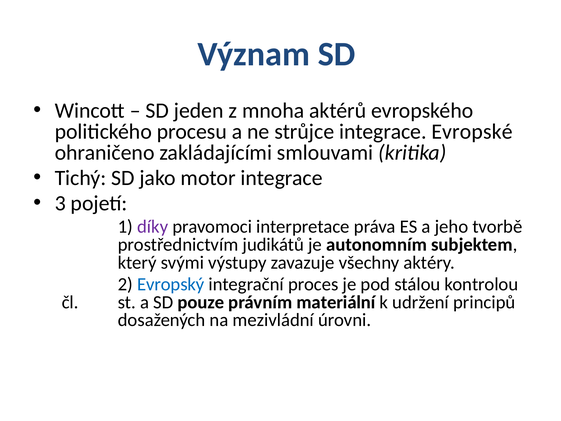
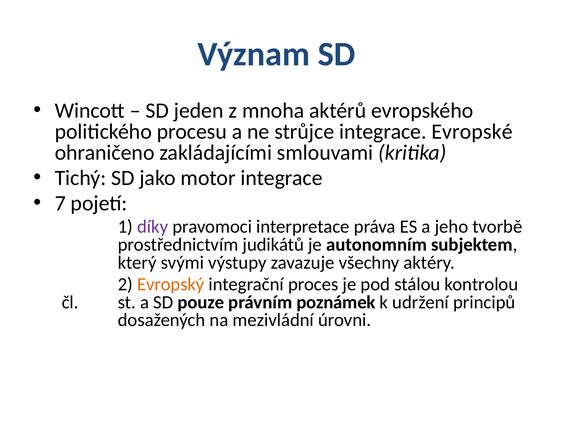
3: 3 -> 7 (60, 203)
Evropský colour: blue -> orange (171, 284)
materiální: materiální -> poznámek (336, 302)
